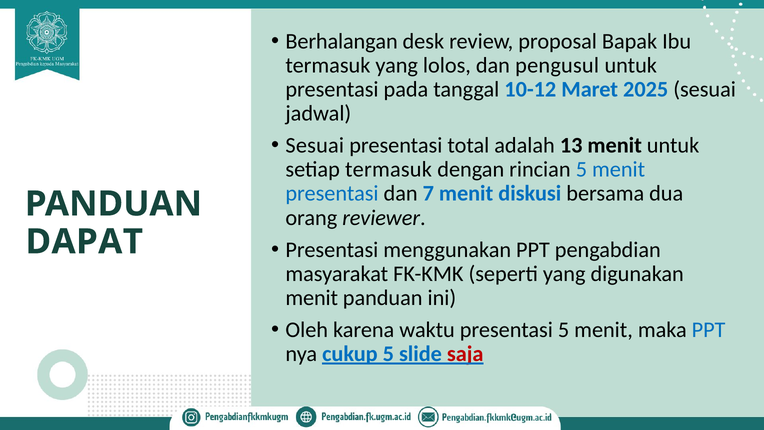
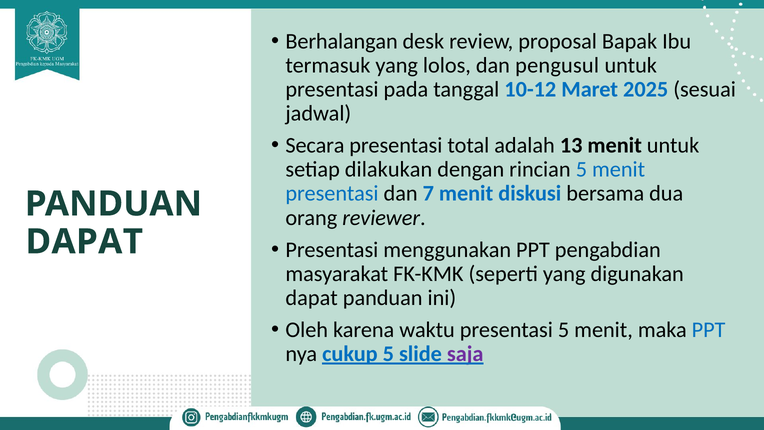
Sesuai: Sesuai -> Secara (315, 145)
setiap termasuk: termasuk -> dilakukan (389, 169)
menit: menit -> dapat (312, 298)
saja colour: red -> purple (465, 354)
